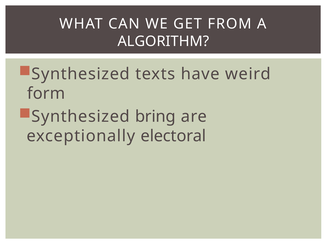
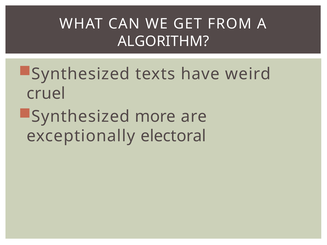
form: form -> cruel (46, 94)
bring: bring -> more (155, 117)
